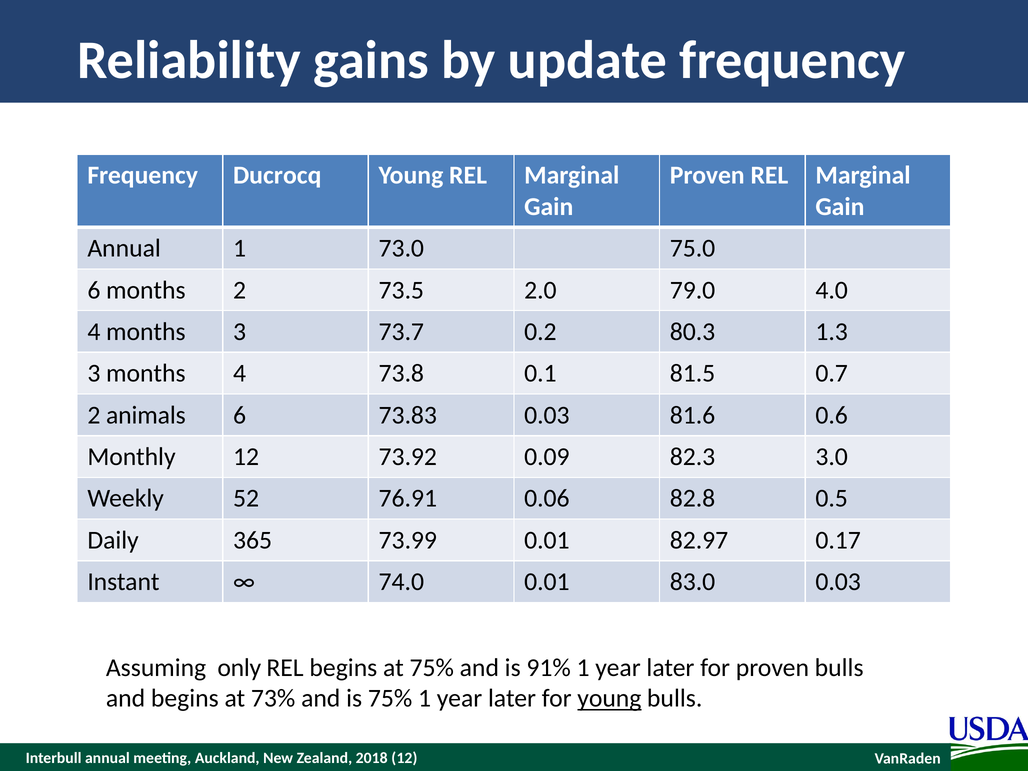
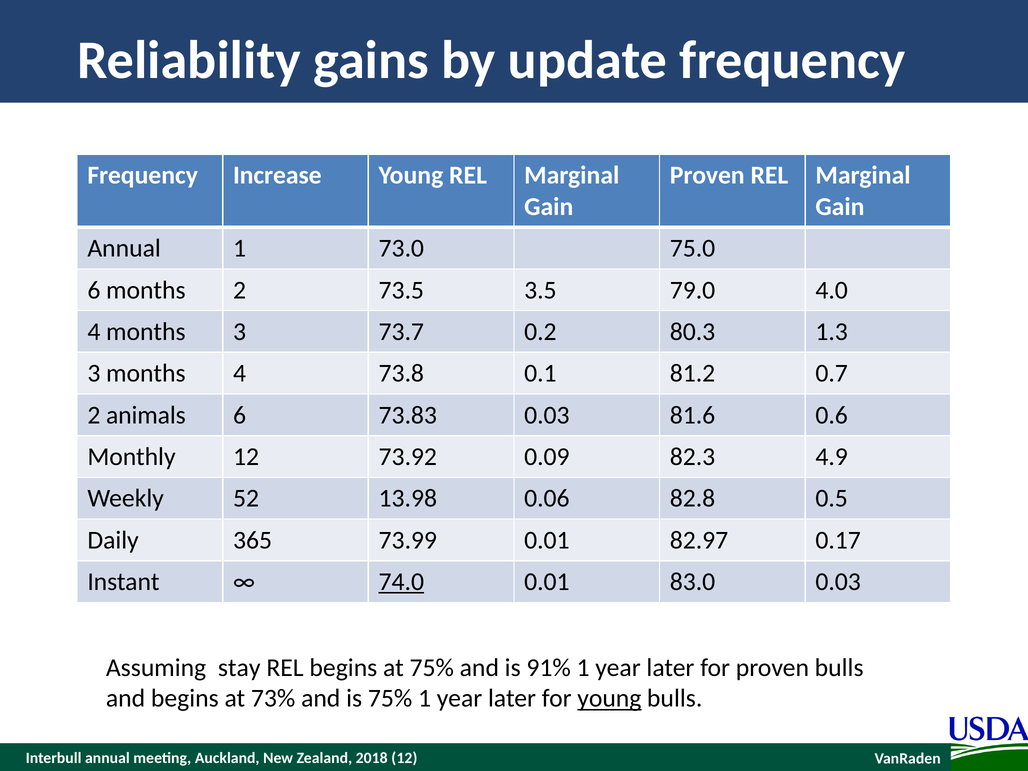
Ducrocq: Ducrocq -> Increase (277, 175)
2.0: 2.0 -> 3.5 (540, 290)
81.5: 81.5 -> 81.2 (693, 373)
3.0: 3.0 -> 4.9 (832, 457)
76.91: 76.91 -> 13.98 (408, 499)
74.0 underline: none -> present (401, 582)
only: only -> stay (239, 668)
